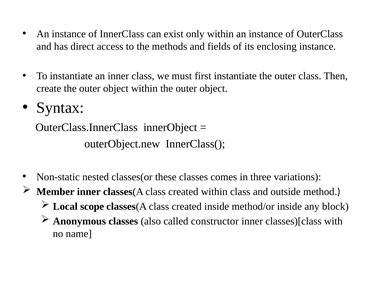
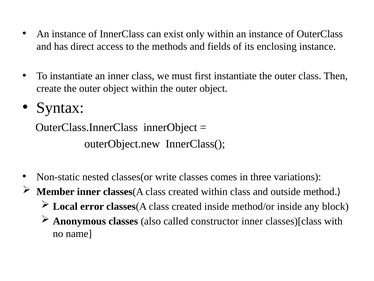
these: these -> write (166, 177)
scope: scope -> error (92, 206)
